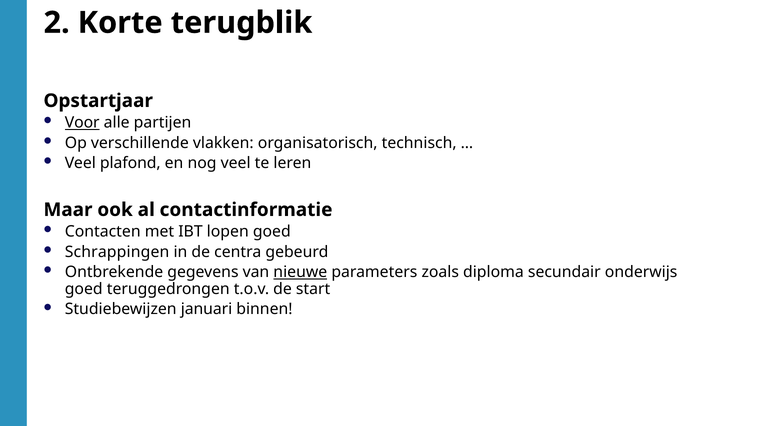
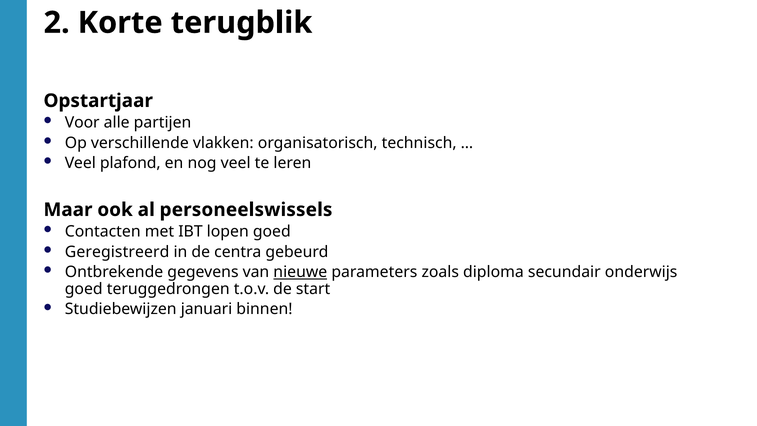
Voor underline: present -> none (82, 123)
contactinformatie: contactinformatie -> personeelswissels (246, 210)
Schrappingen: Schrappingen -> Geregistreerd (117, 252)
